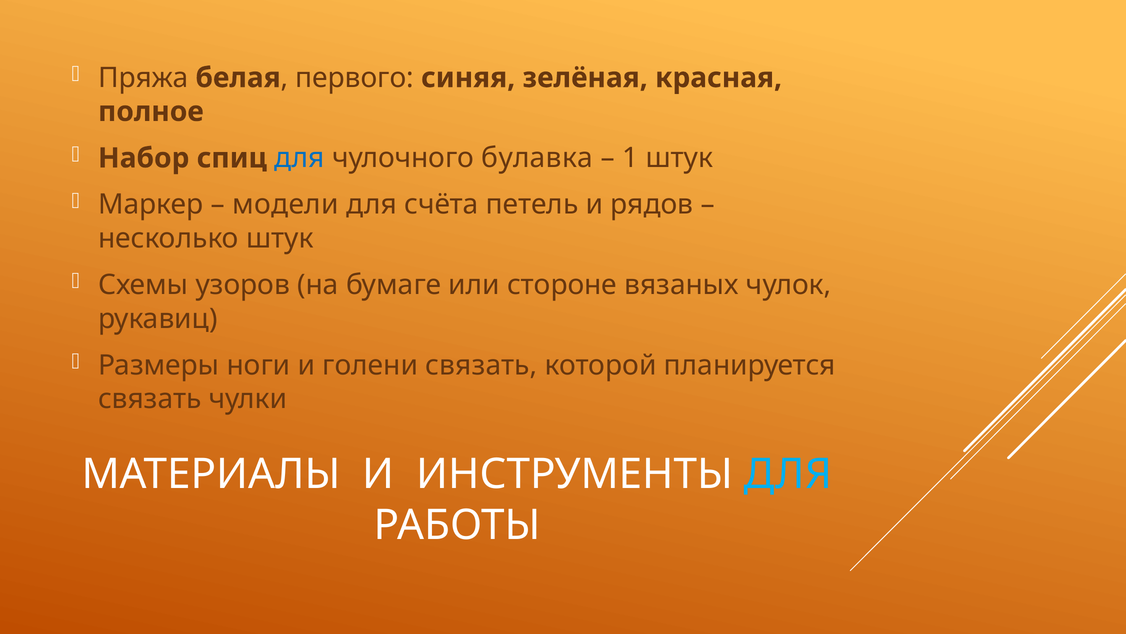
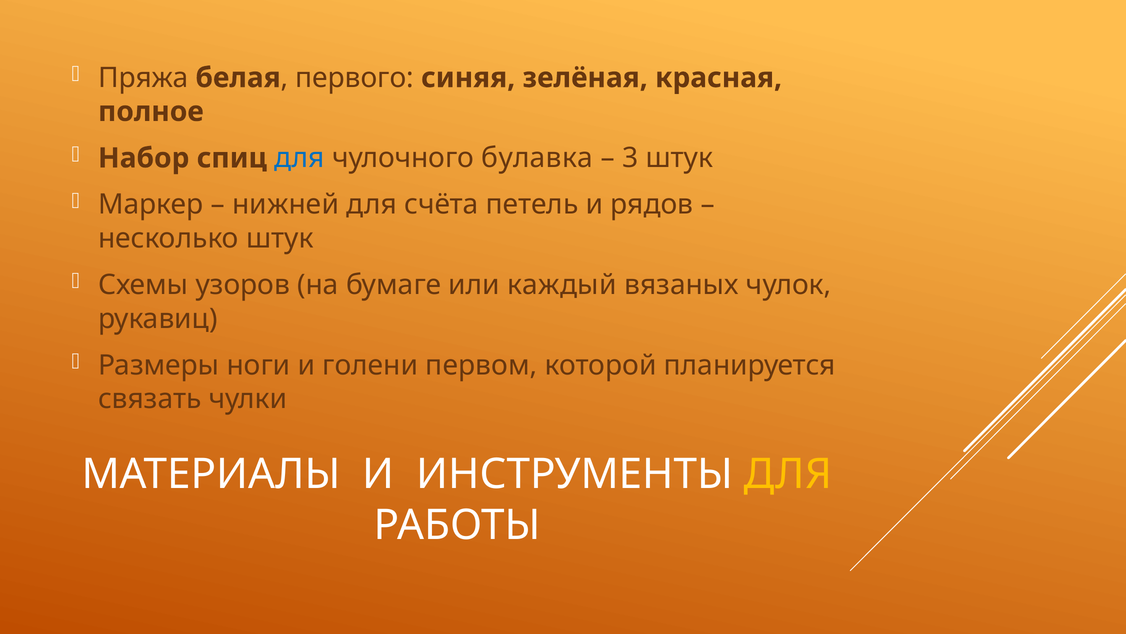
1: 1 -> 3 (630, 158)
модели: модели -> нижней (286, 204)
стороне: стороне -> каждый (562, 285)
голени связать: связать -> первом (481, 365)
ДЛЯ colour: light blue -> yellow (788, 474)
